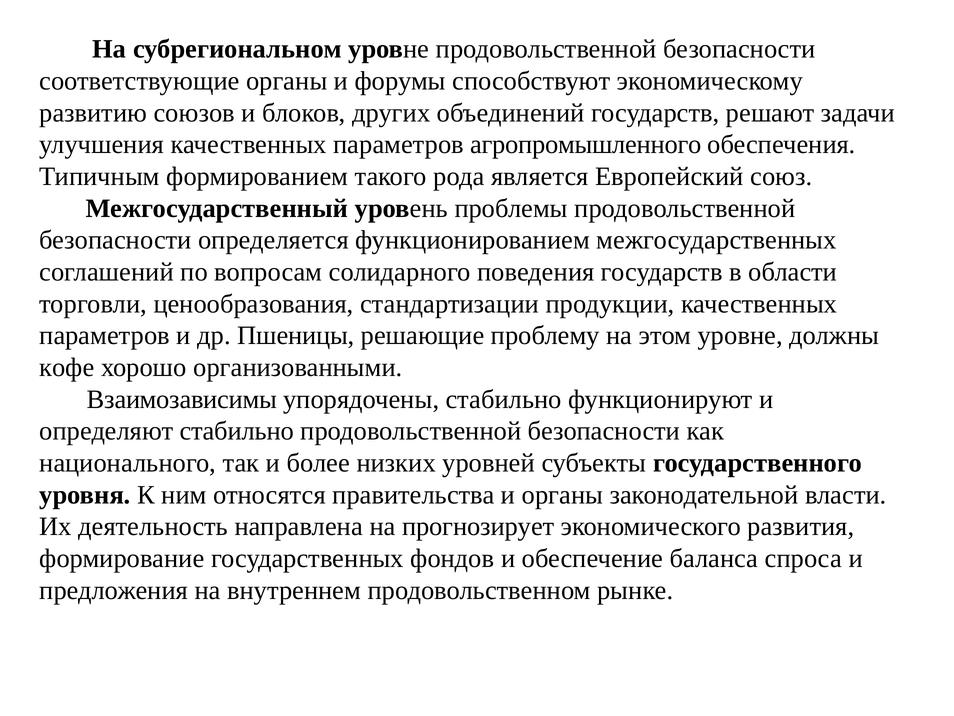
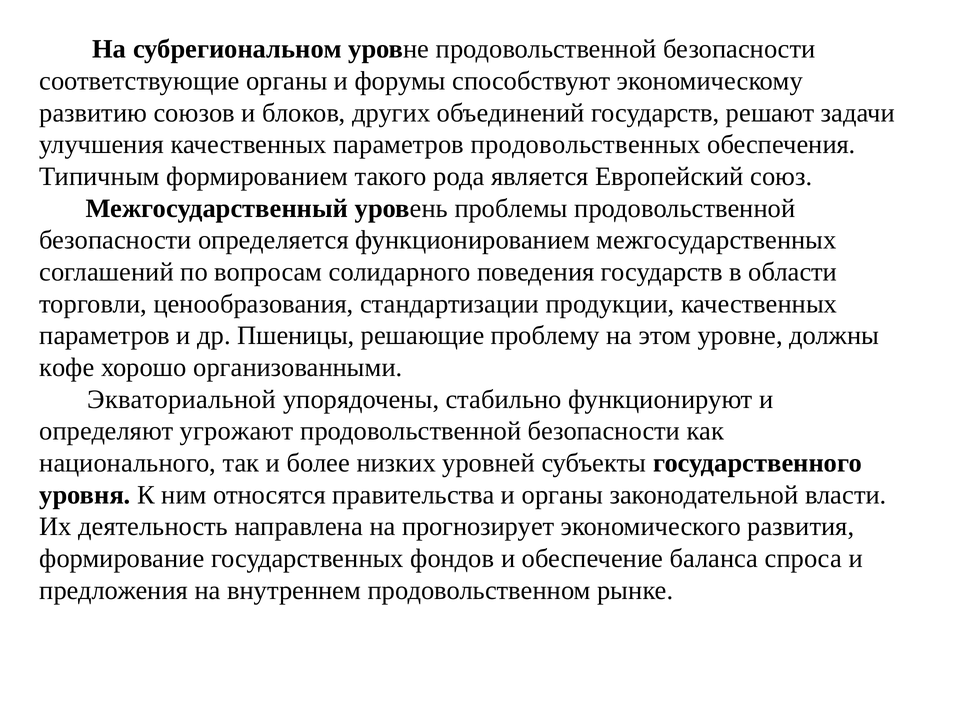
агропромышленного: агропромышленного -> продовольственных (585, 145)
Взаимозависимы: Взаимозависимы -> Экваториальной (182, 399)
определяют стабильно: стабильно -> угрожают (237, 431)
